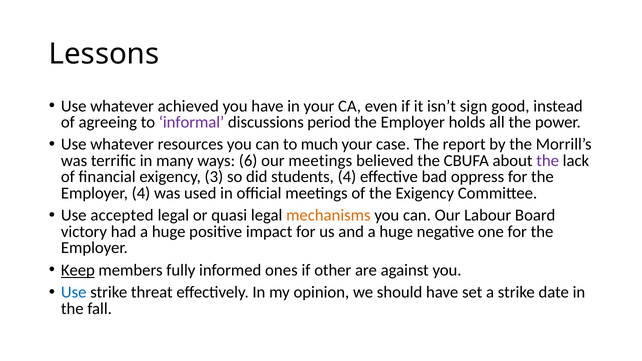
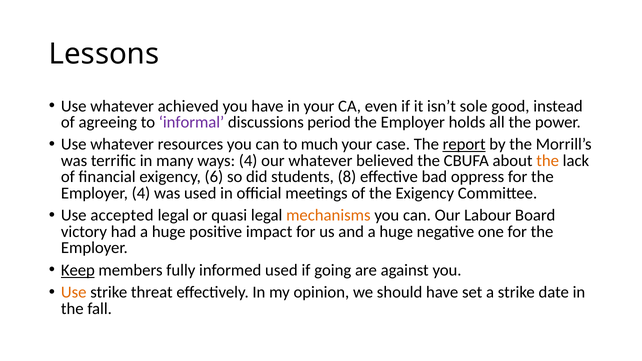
sign: sign -> sole (474, 106)
report underline: none -> present (464, 145)
ways 6: 6 -> 4 (248, 161)
our meetings: meetings -> whatever (320, 161)
the colour: purple -> orange (548, 161)
3: 3 -> 6 (214, 177)
students 4: 4 -> 8 (347, 177)
informed ones: ones -> used (281, 270)
other: other -> going (333, 270)
Use colour: blue -> orange (74, 293)
